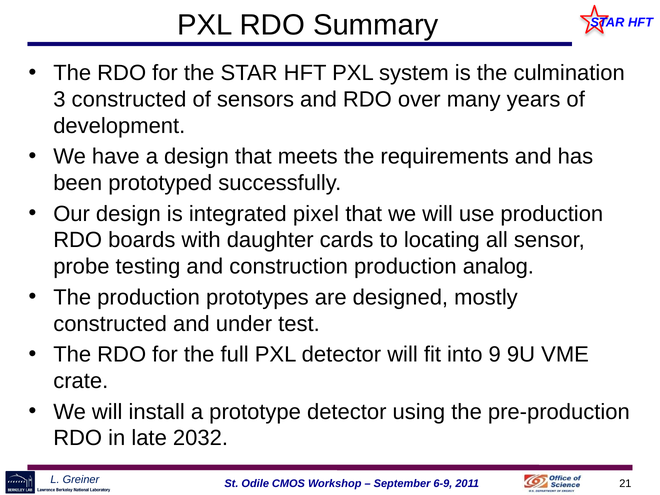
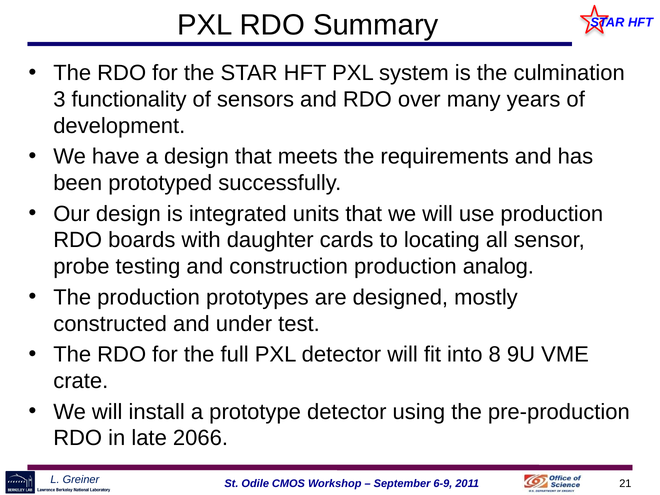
3 constructed: constructed -> functionality (129, 99)
pixel: pixel -> units (316, 214)
9: 9 -> 8 (495, 355)
2032: 2032 -> 2066 (201, 438)
